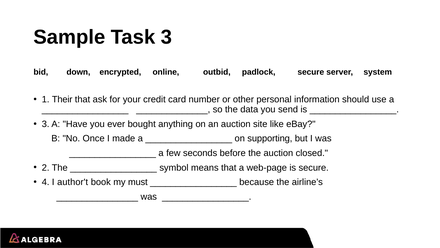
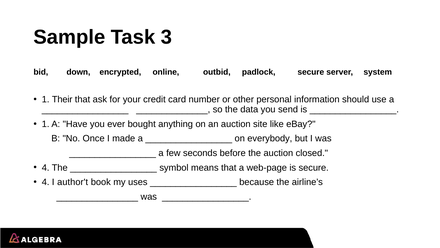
3: 3 -> 1 (46, 124)
supporting: supporting -> everybody (270, 138)
2: 2 -> 4 (46, 167)
must: must -> uses (138, 182)
